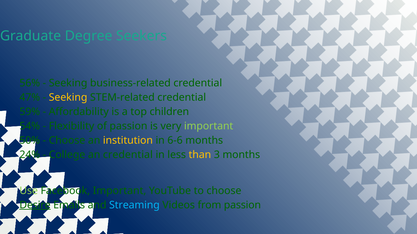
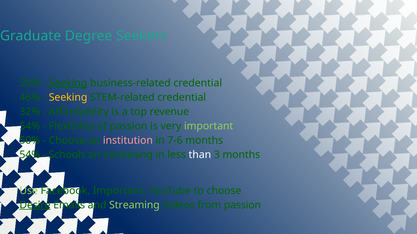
56%: 56% -> 20% (30, 83)
Seeking underline: none -> present (68, 83)
47%: 47% -> 46% (30, 98)
59%: 59% -> 32% (30, 112)
children: children -> revenue (169, 112)
institution colour: yellow -> pink (128, 141)
6-6: 6-6 -> 7-6 (175, 141)
24%: 24% -> 54% (30, 155)
College: College -> Schools (67, 155)
an credential: credential -> increasing (128, 155)
than colour: yellow -> white (200, 155)
Streaming colour: light blue -> light green (134, 205)
